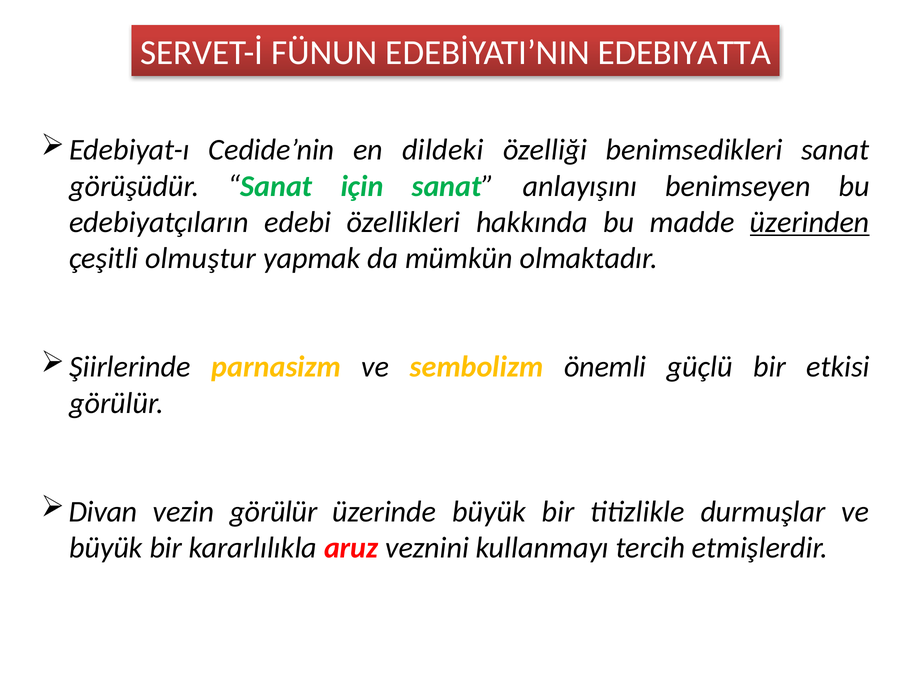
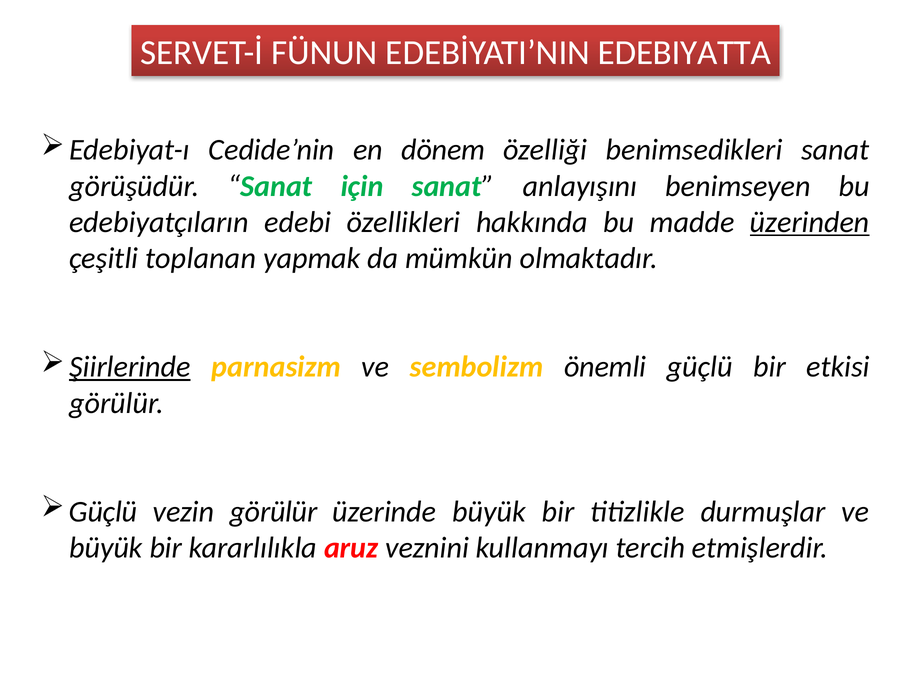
dildeki: dildeki -> dönem (443, 150)
olmuştur: olmuştur -> toplanan (201, 259)
Şiirlerinde underline: none -> present (130, 367)
Divan: Divan -> Güçlü (103, 512)
